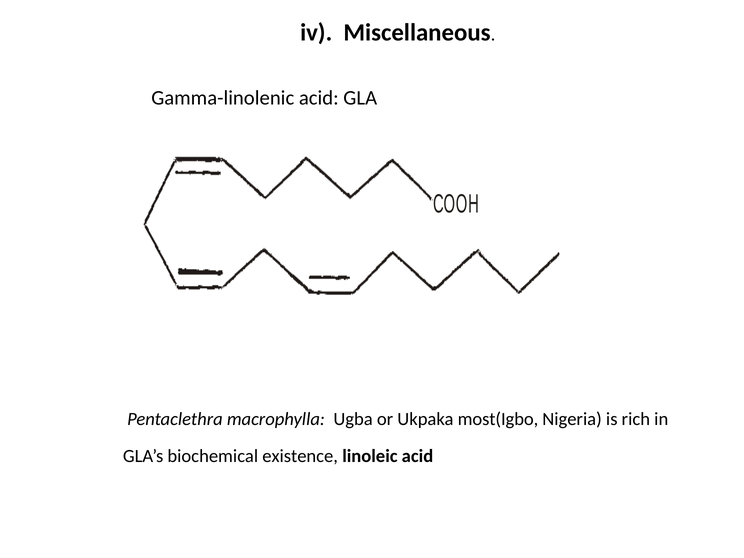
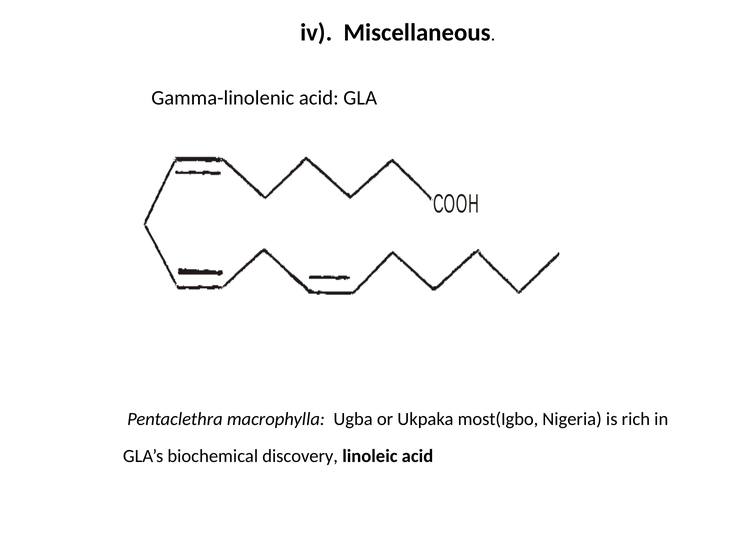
existence: existence -> discovery (300, 456)
